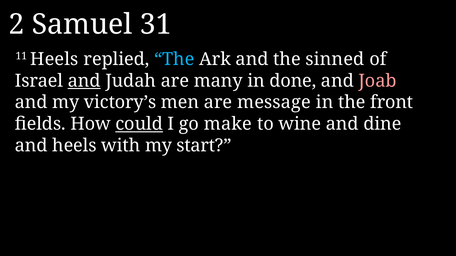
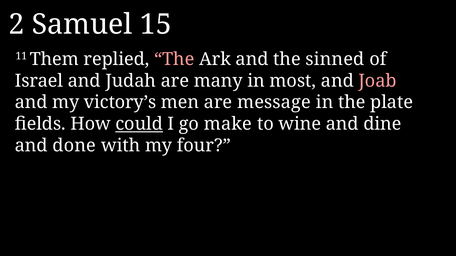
31: 31 -> 15 (156, 24)
11 Heels: Heels -> Them (54, 59)
The colour: light blue -> pink (174, 59)
and underline: present -> none (84, 81)
done: done -> most (293, 81)
front: front -> plate (392, 103)
and heels: heels -> done (74, 146)
start: start -> four (204, 146)
